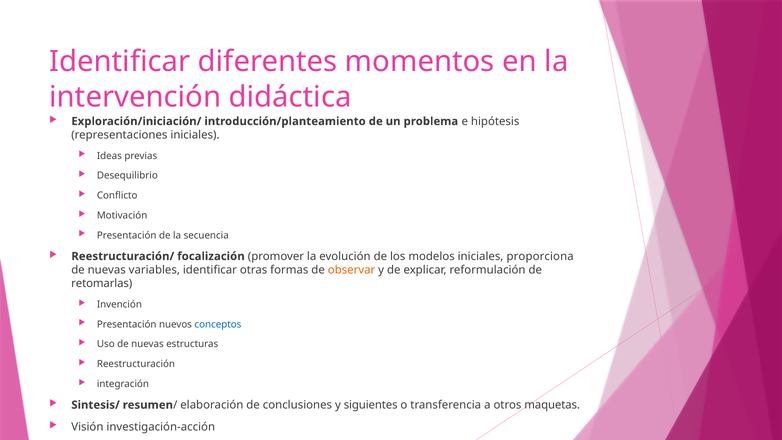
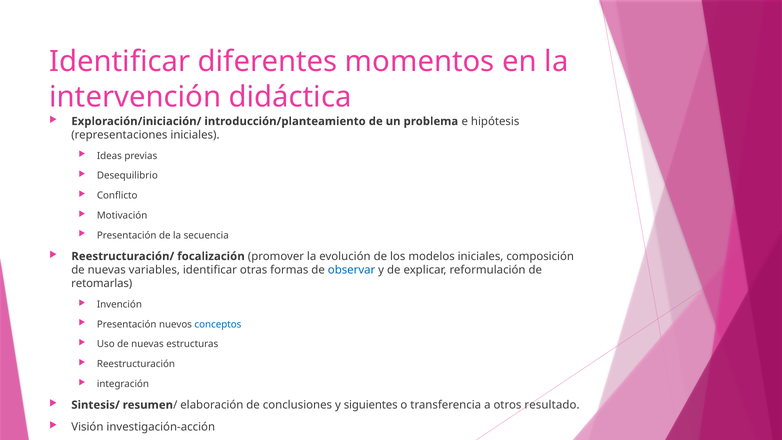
proporciona: proporciona -> composición (540, 256)
observar colour: orange -> blue (352, 270)
maquetas: maquetas -> resultado (552, 405)
